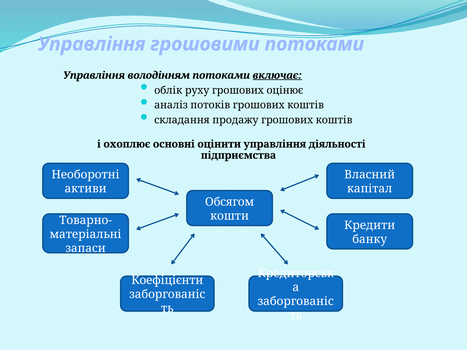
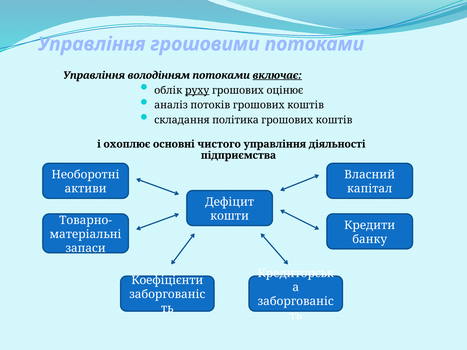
руху underline: none -> present (197, 90)
продажу: продажу -> політика (235, 120)
оцінити: оцінити -> чистого (219, 144)
Обсягом: Обсягом -> Дефіцит (230, 202)
